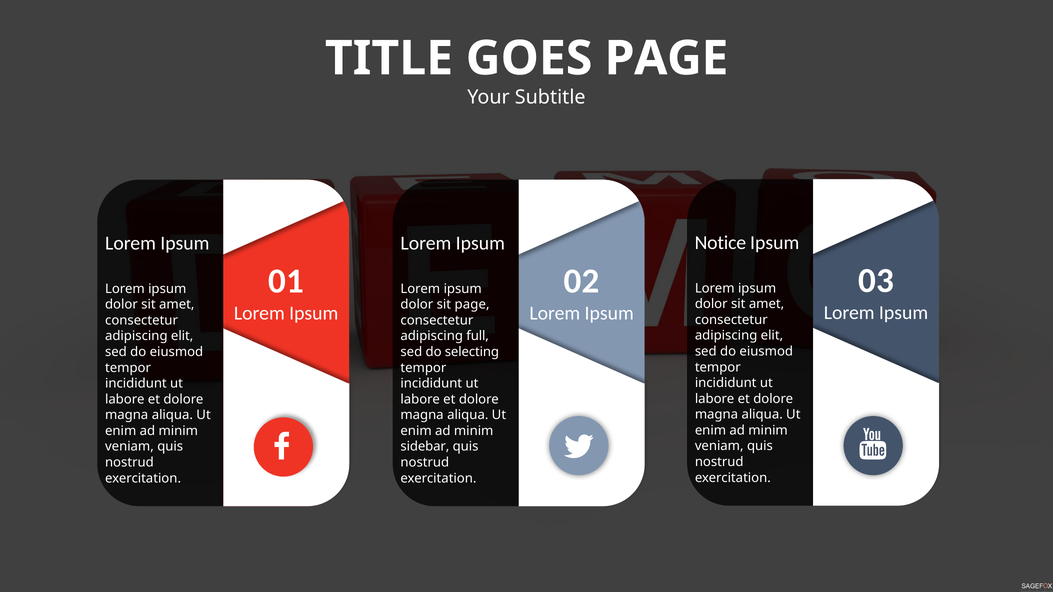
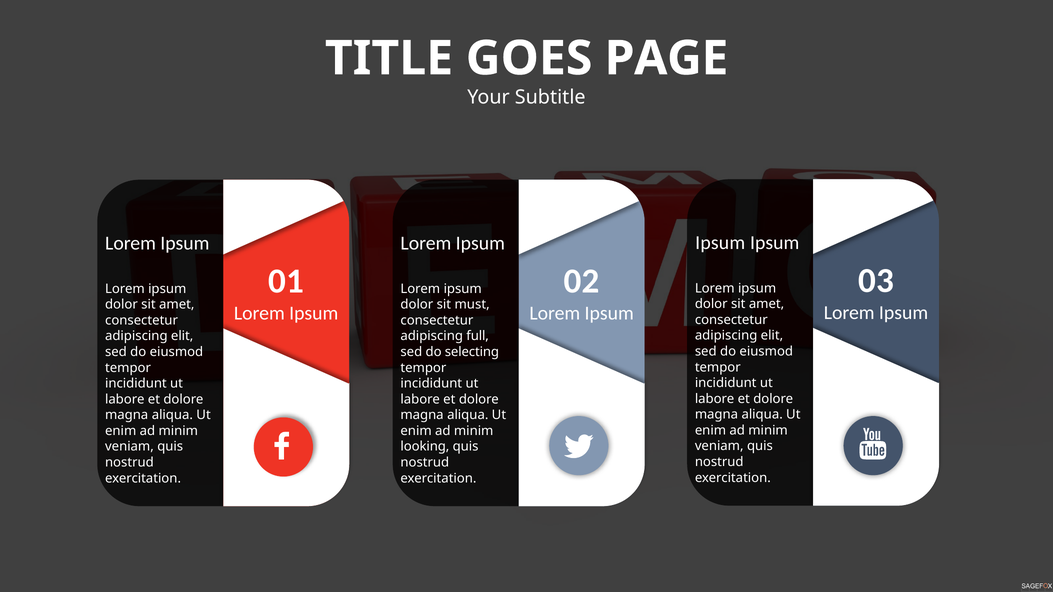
Notice: Notice -> Ipsum (720, 243)
sit page: page -> must (472, 305)
sidebar: sidebar -> looking (425, 447)
